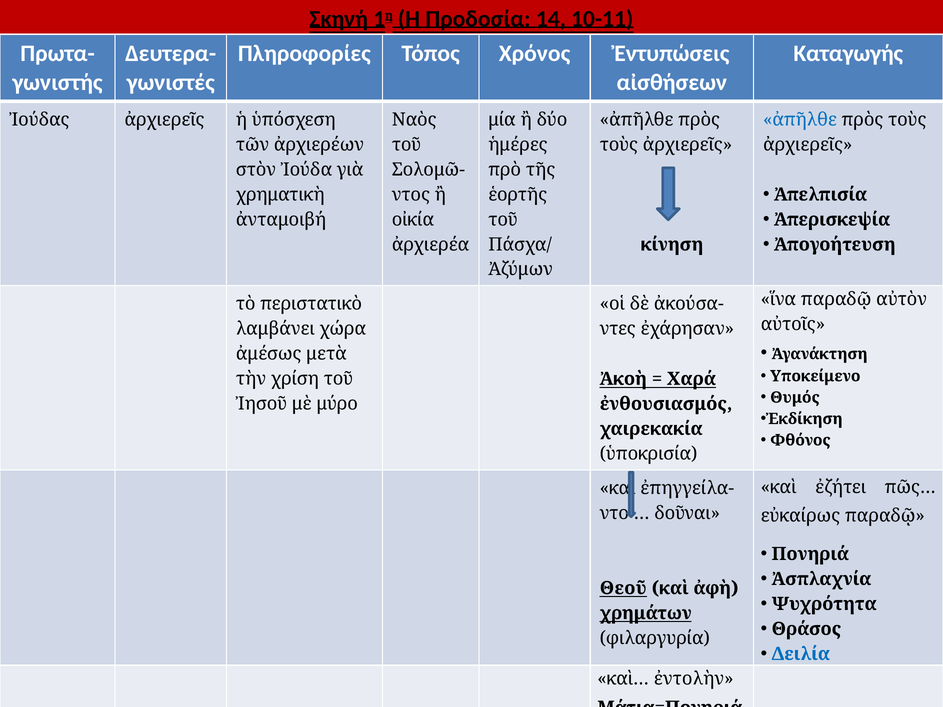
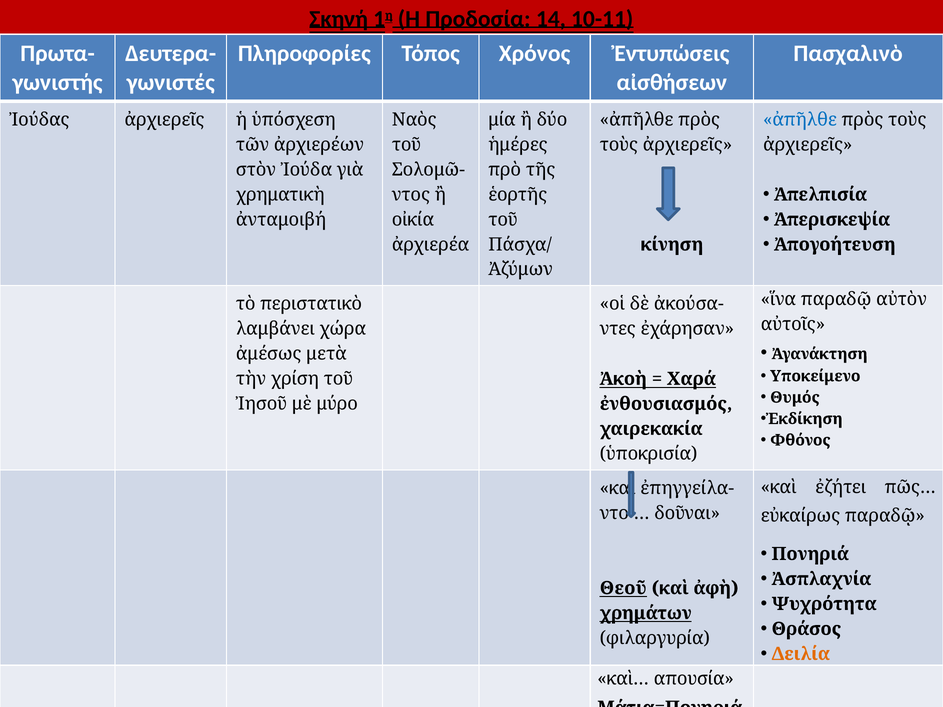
Καταγωγής: Καταγωγής -> Πασχαλινὸ (848, 54)
Δειλία colour: blue -> orange (801, 654)
ἐντολὴν: ἐντολὴν -> απουσία (694, 679)
